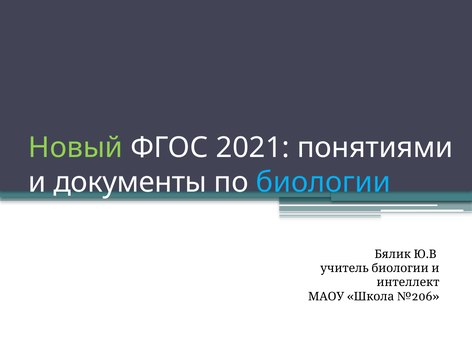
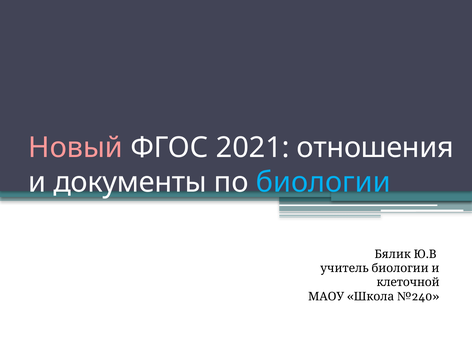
Новый colour: light green -> pink (76, 148)
понятиями: понятиями -> отношения (375, 148)
интеллект: интеллект -> клеточной (408, 282)
№206: №206 -> №240 (418, 297)
